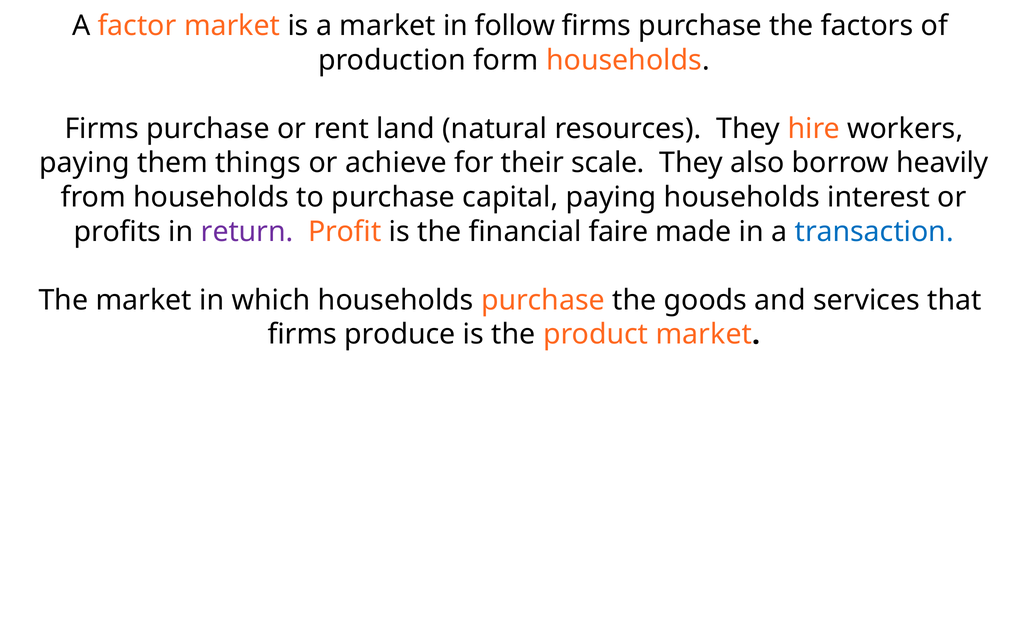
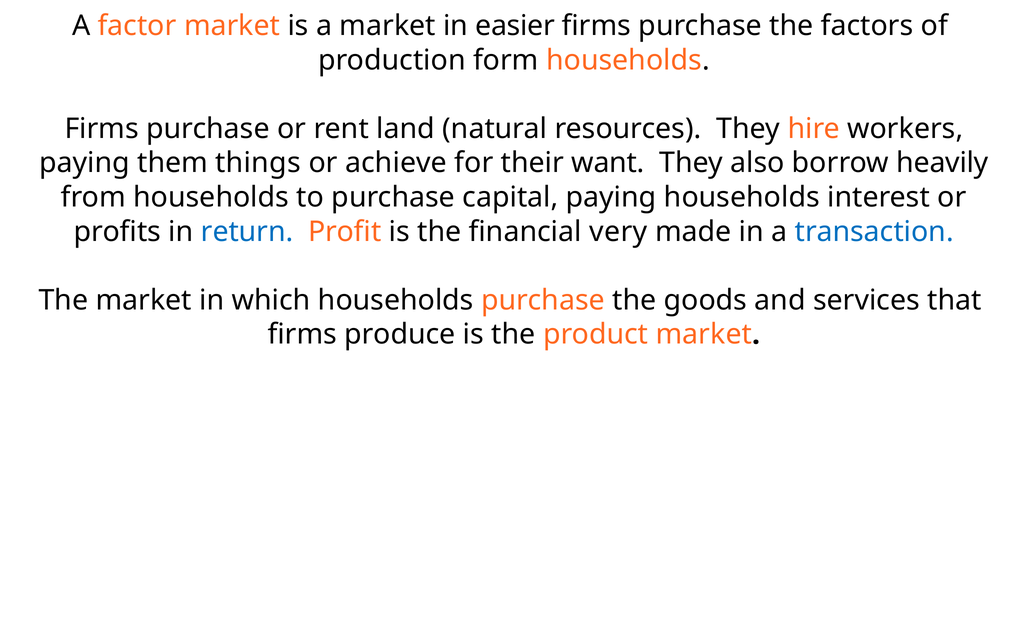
follow: follow -> easier (515, 26)
scale: scale -> want (608, 163)
return colour: purple -> blue (247, 231)
faire: faire -> very (618, 231)
